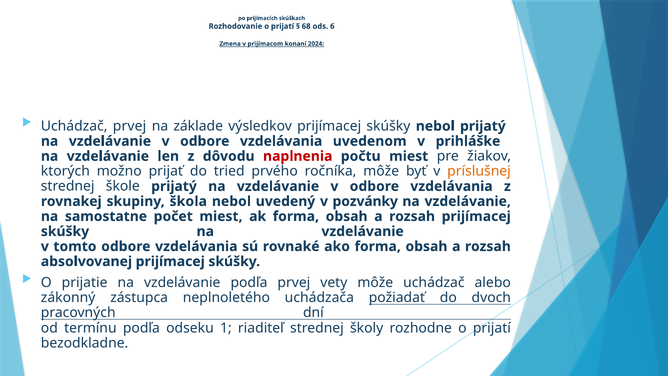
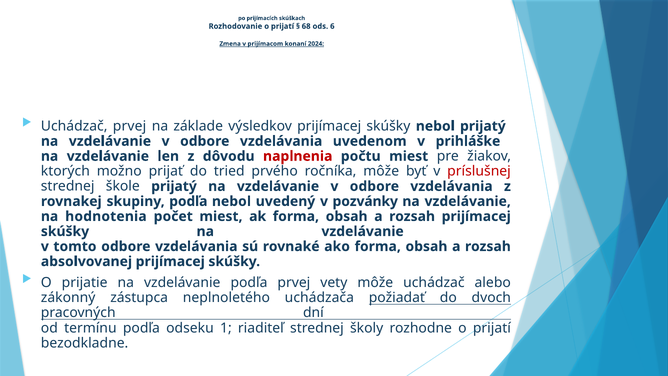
príslušnej colour: orange -> red (479, 171)
skupiny škola: škola -> podľa (188, 201)
samostatne: samostatne -> hodnotenia (106, 216)
